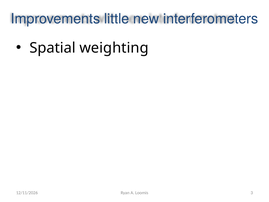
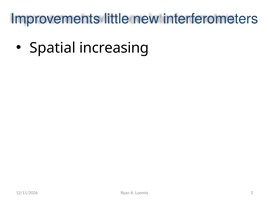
weighting: weighting -> increasing (114, 48)
